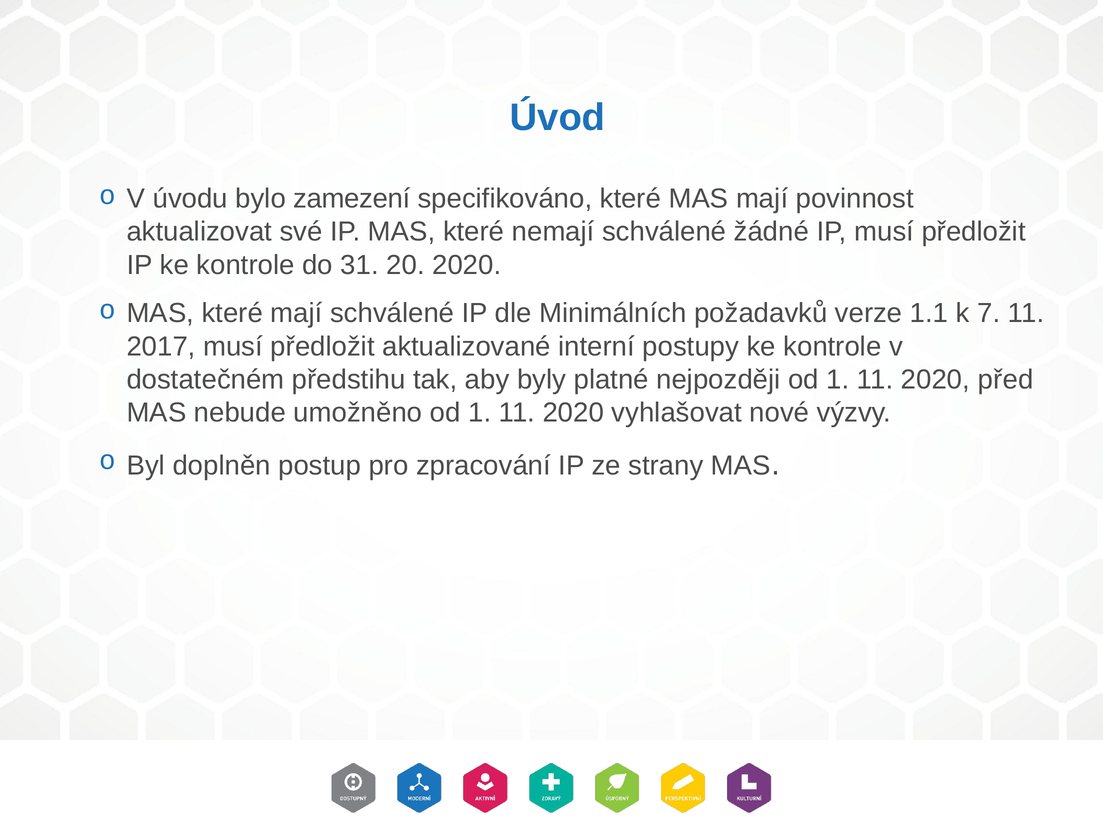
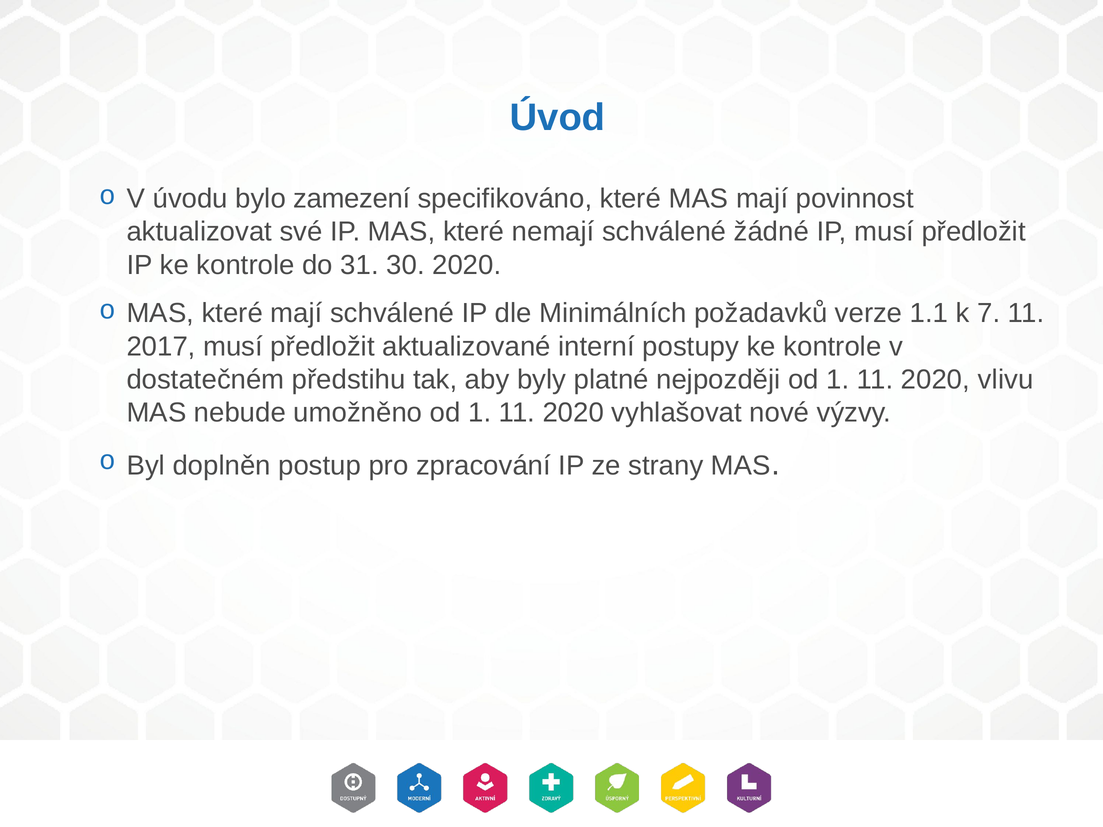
20: 20 -> 30 (406, 265)
před: před -> vlivu (1006, 380)
